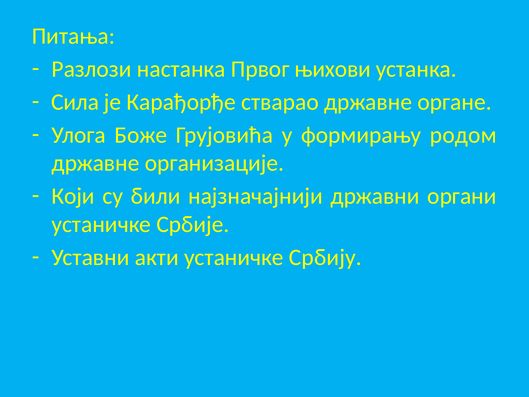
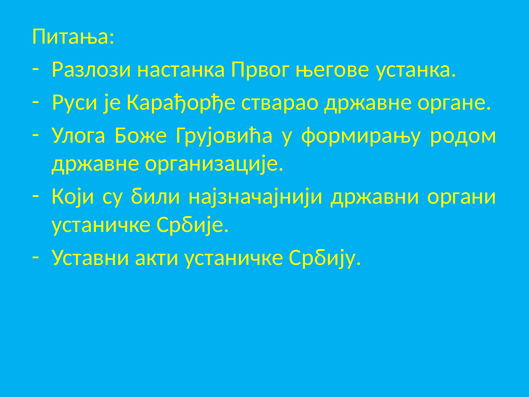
њихови: њихови -> његове (332, 69)
Сила: Сила -> Руси (75, 102)
